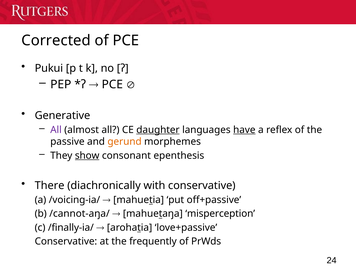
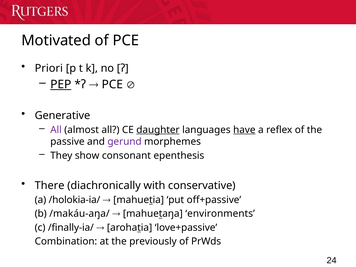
Corrected: Corrected -> Motivated (56, 40)
Pukui: Pukui -> Priori (49, 68)
PEP underline: none -> present (61, 84)
gerund colour: orange -> purple (125, 142)
show underline: present -> none (87, 156)
/voicing-ia/: /voicing-ia/ -> /holokia-ia/ (74, 200)
/cannot-aŋa/: /cannot-aŋa/ -> /makáu-aŋa/ (79, 214)
misperception: misperception -> environments (220, 214)
Conservative: Conservative -> Combination (66, 241)
frequently: frequently -> previously (153, 241)
